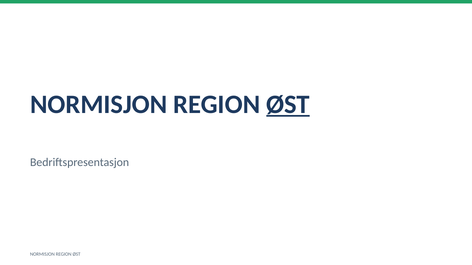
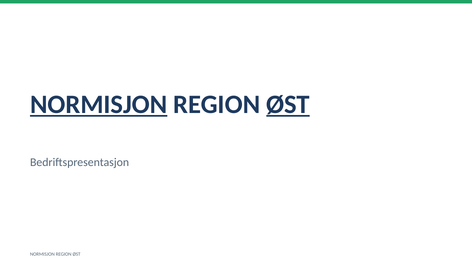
NORMISJON underline: none -> present (99, 105)
